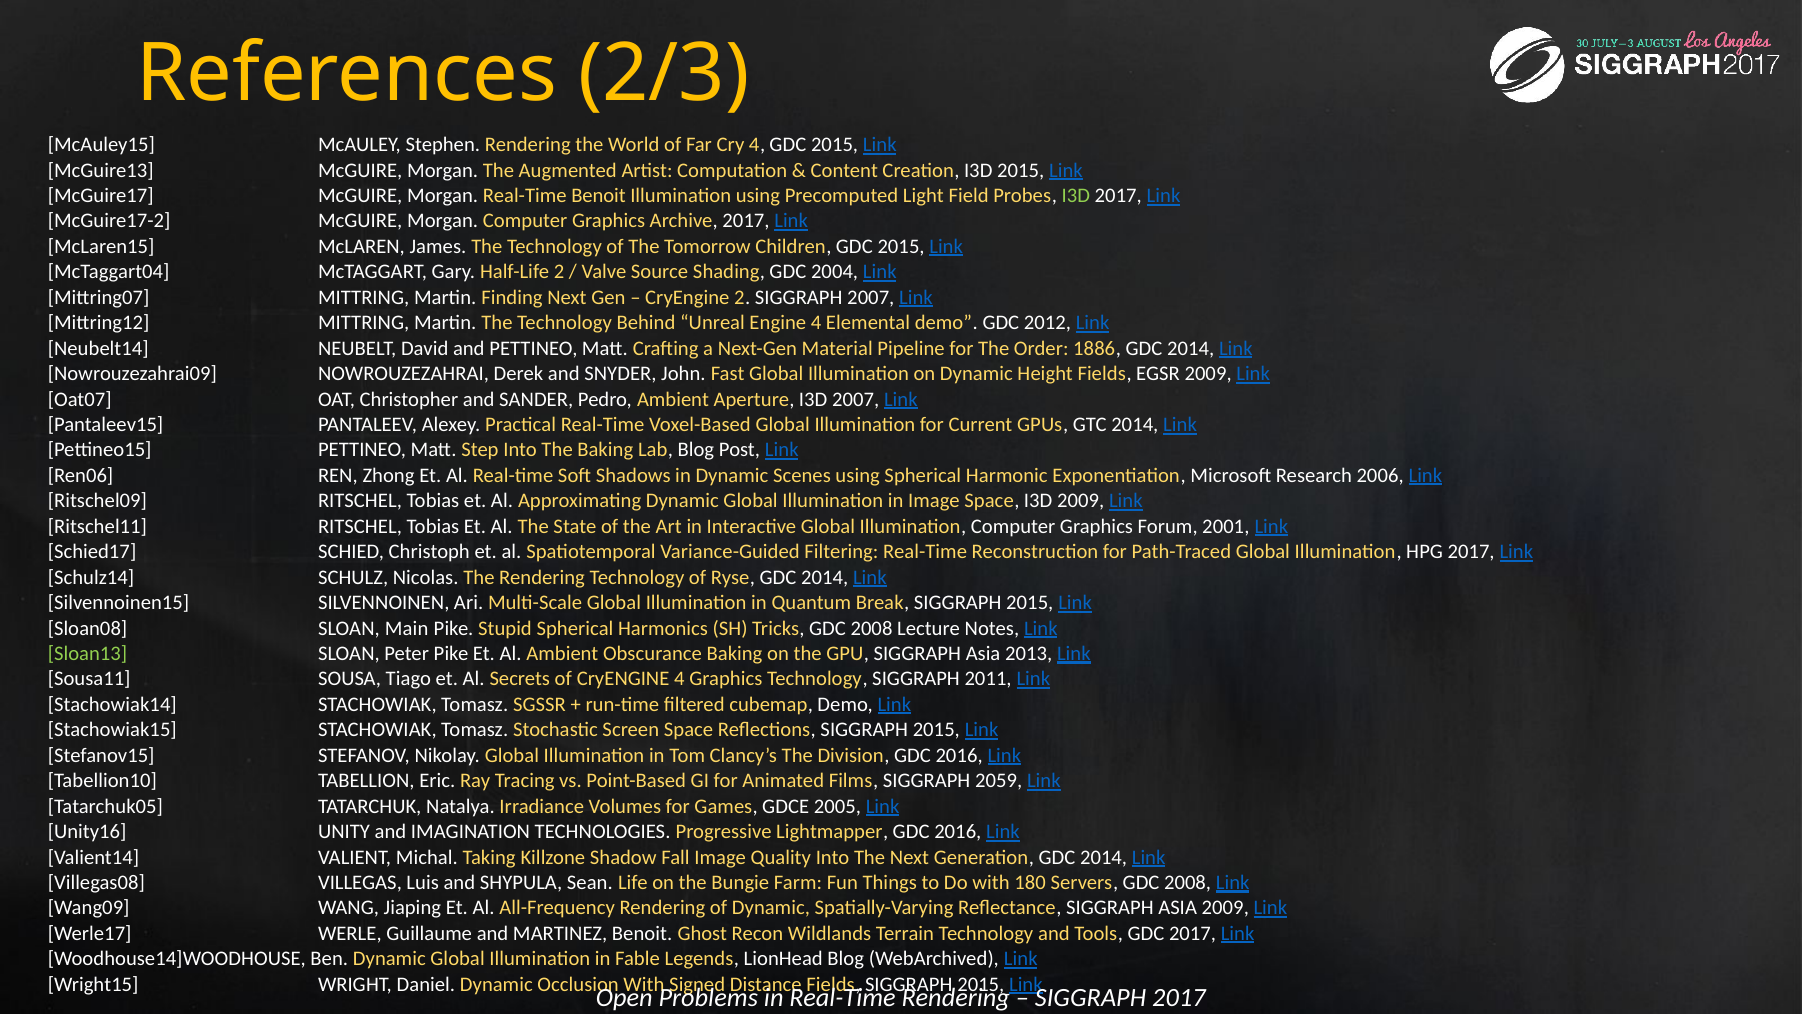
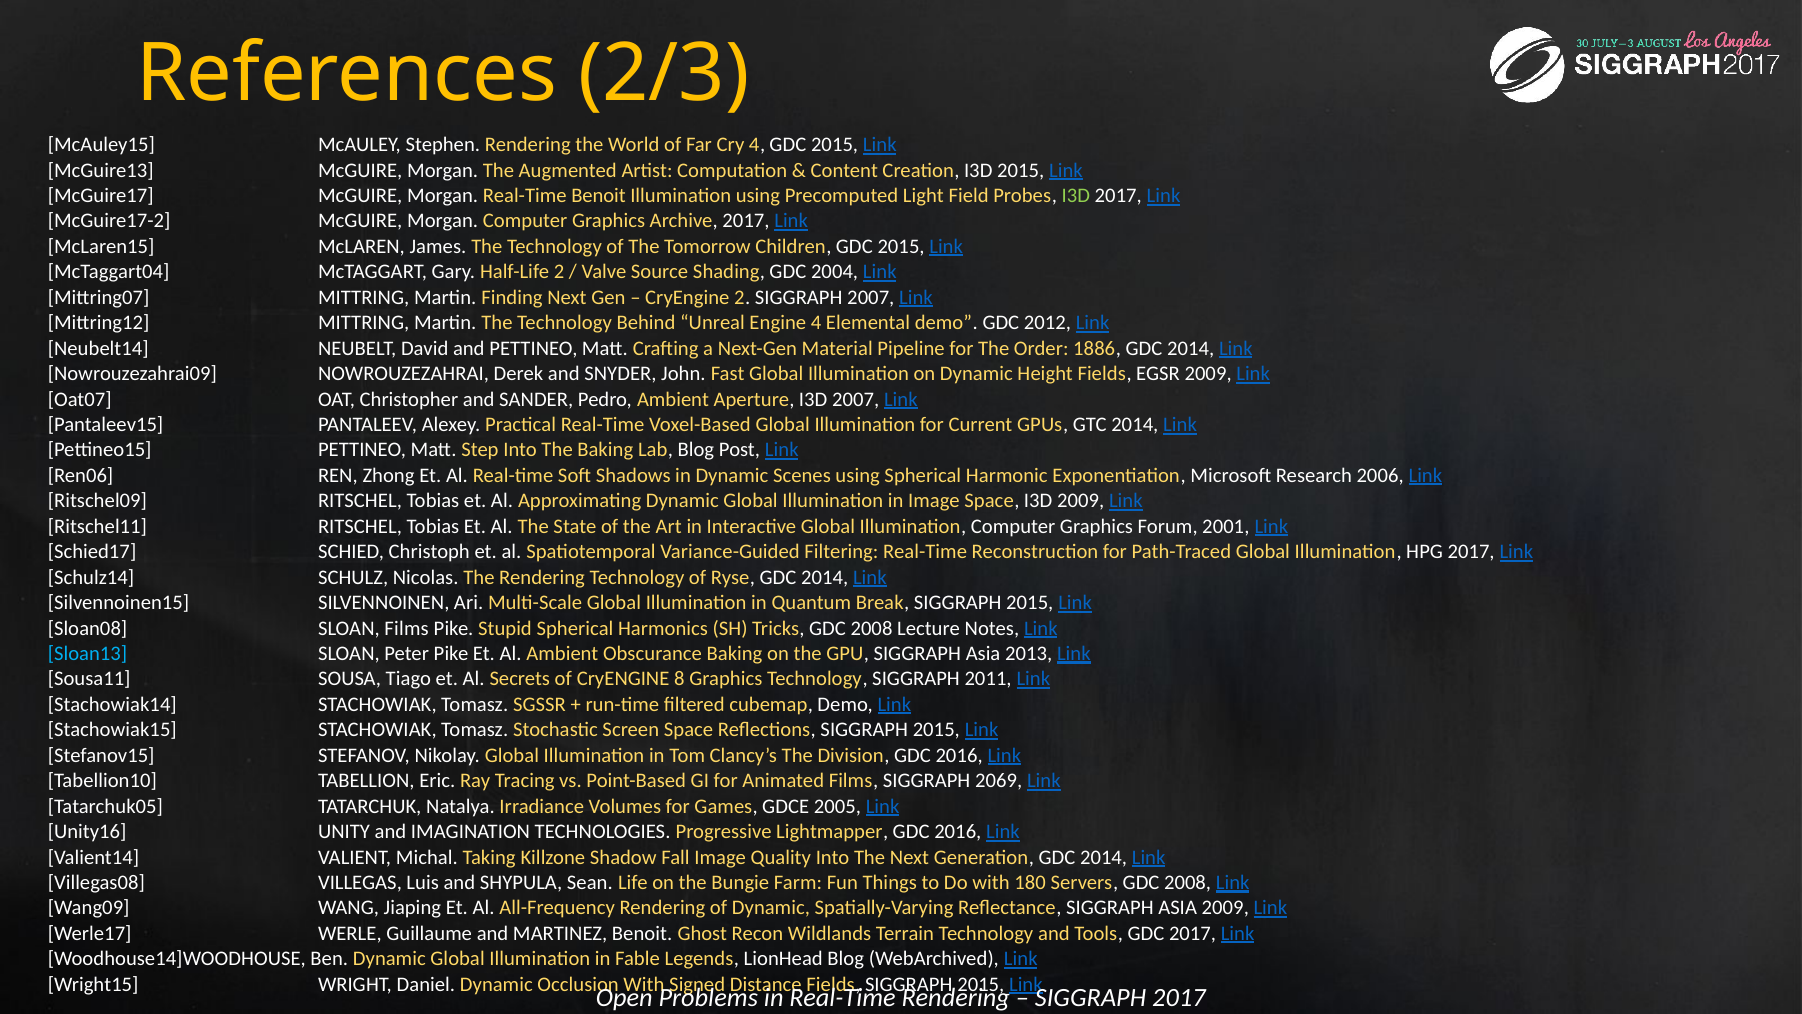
SLOAN Main: Main -> Films (407, 628)
Sloan13 colour: light green -> light blue (88, 653)
CryENGINE 4: 4 -> 8 (679, 679)
2059: 2059 -> 2069 (999, 781)
